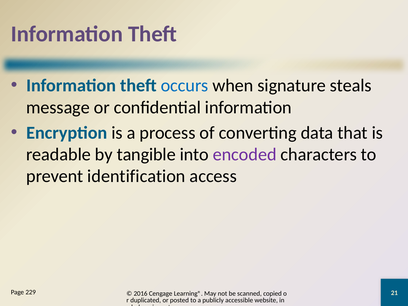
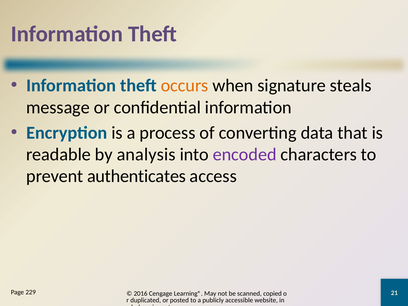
occurs colour: blue -> orange (185, 86)
tangible: tangible -> analysis (146, 155)
identification: identification -> authenticates (137, 176)
